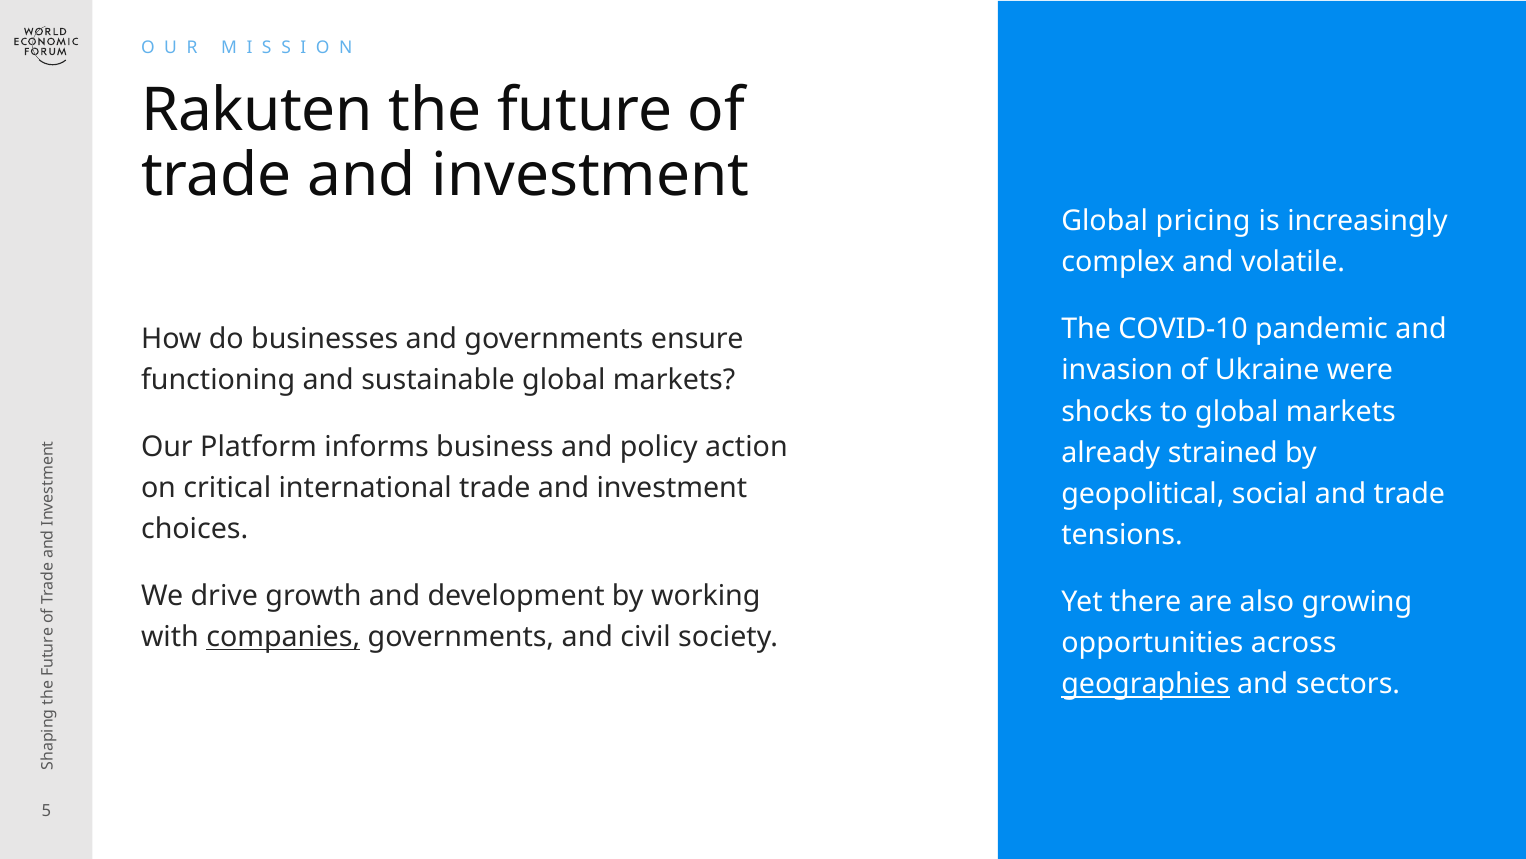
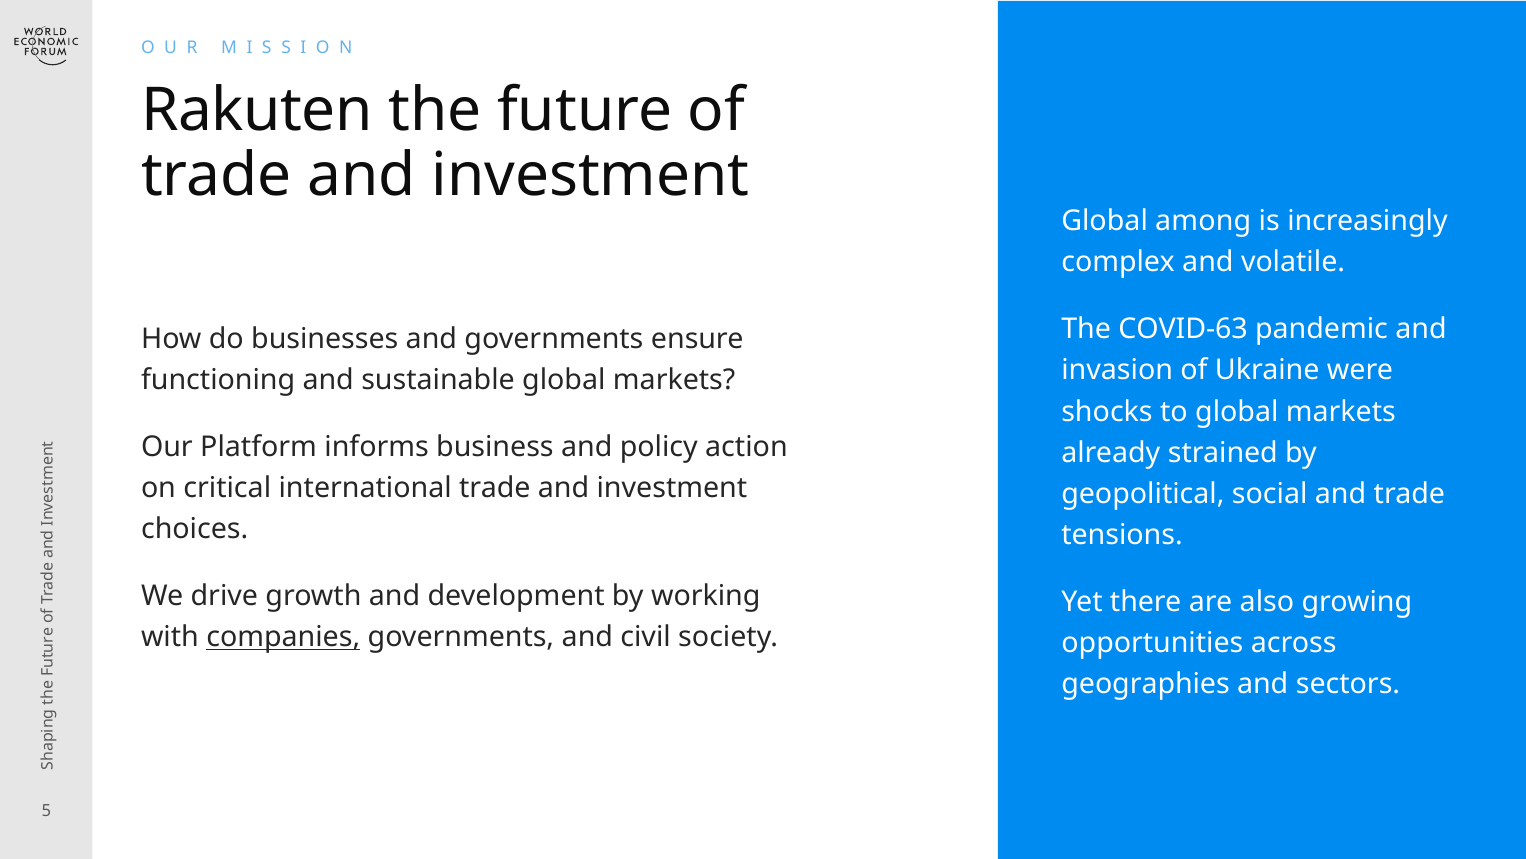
pricing: pricing -> among (1203, 221)
COVID-10: COVID-10 -> COVID-63 (1183, 329)
geographies underline: present -> none (1146, 684)
